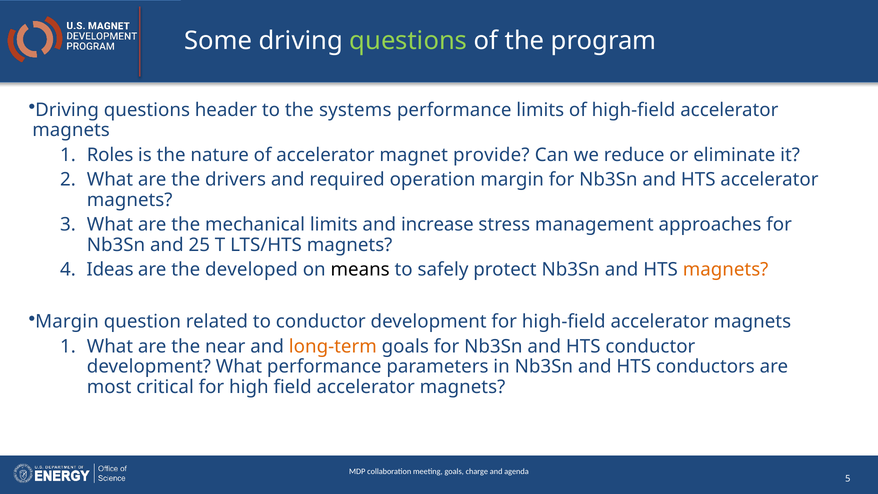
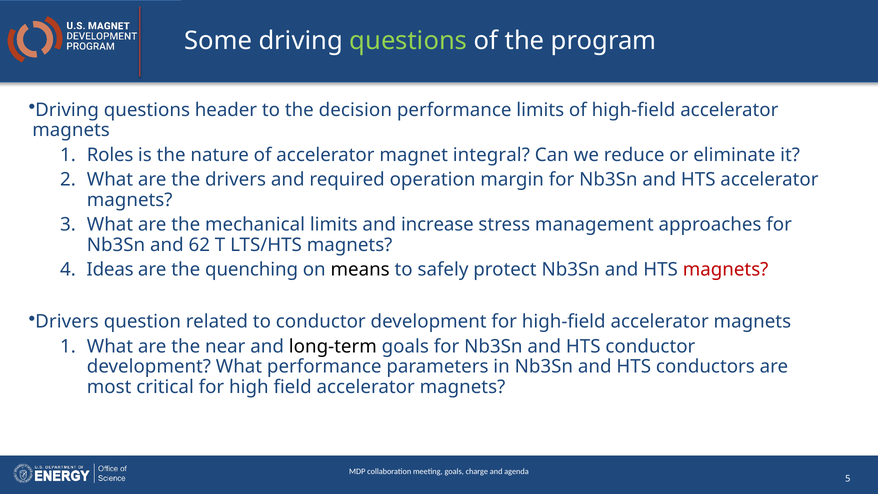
systems: systems -> decision (355, 110)
provide: provide -> integral (491, 155)
25: 25 -> 62 (199, 245)
developed: developed -> quenching (252, 270)
magnets colour: orange -> red (726, 270)
Margin: Margin -> Drivers (67, 322)
long-term colour: orange -> black (333, 346)
